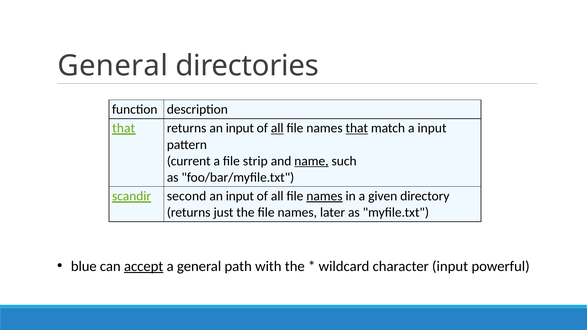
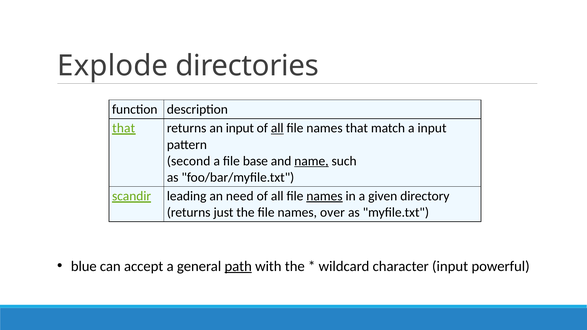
General: General -> Explode (113, 66)
that underline: present -> none (357, 128)
current: current -> second (189, 161)
strip: strip -> base (255, 161)
second: second -> leading (187, 196)
input: input -> need (240, 196)
later: later -> over (332, 213)
accept underline: present -> none (144, 266)
path underline: none -> present (238, 266)
